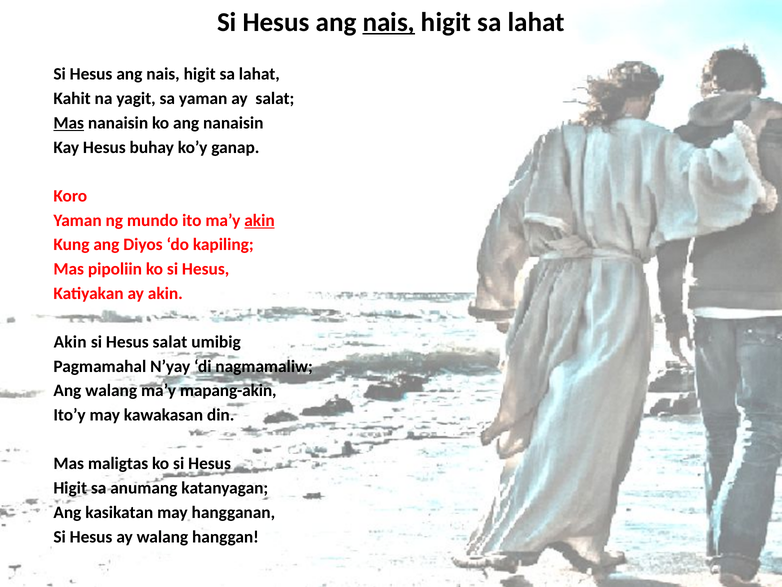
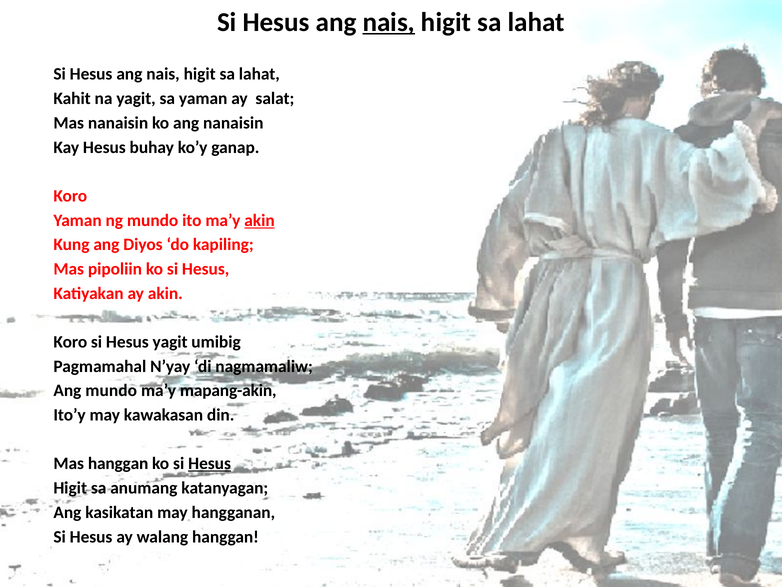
Mas underline: present -> none (69, 123)
Akin: Akin -> Koro (70, 342)
Hesus salat: salat -> yagit (170, 342)
Ang walang: walang -> mundo (111, 390)
Mas maligtas: maligtas -> hanggan (118, 463)
Hesus underline: none -> present (210, 463)
